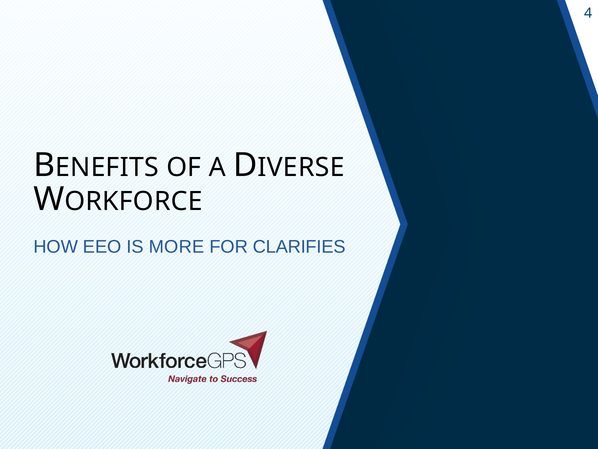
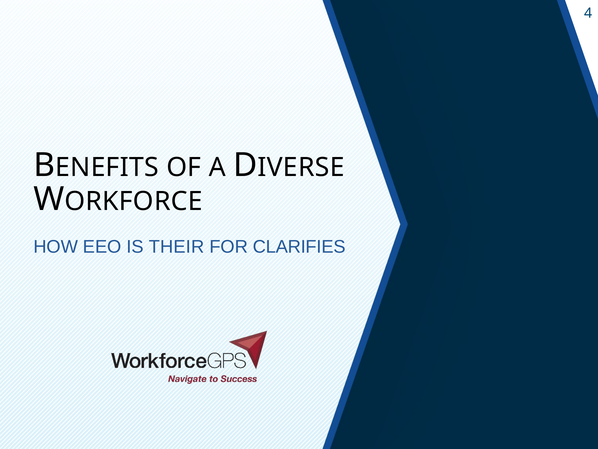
MORE: MORE -> THEIR (177, 247)
